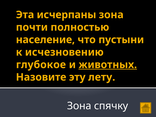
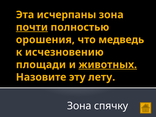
почти underline: none -> present (32, 27)
население: население -> орошения (45, 40)
пустыни: пустыни -> медведь (121, 40)
глубокое: глубокое -> площади (41, 65)
